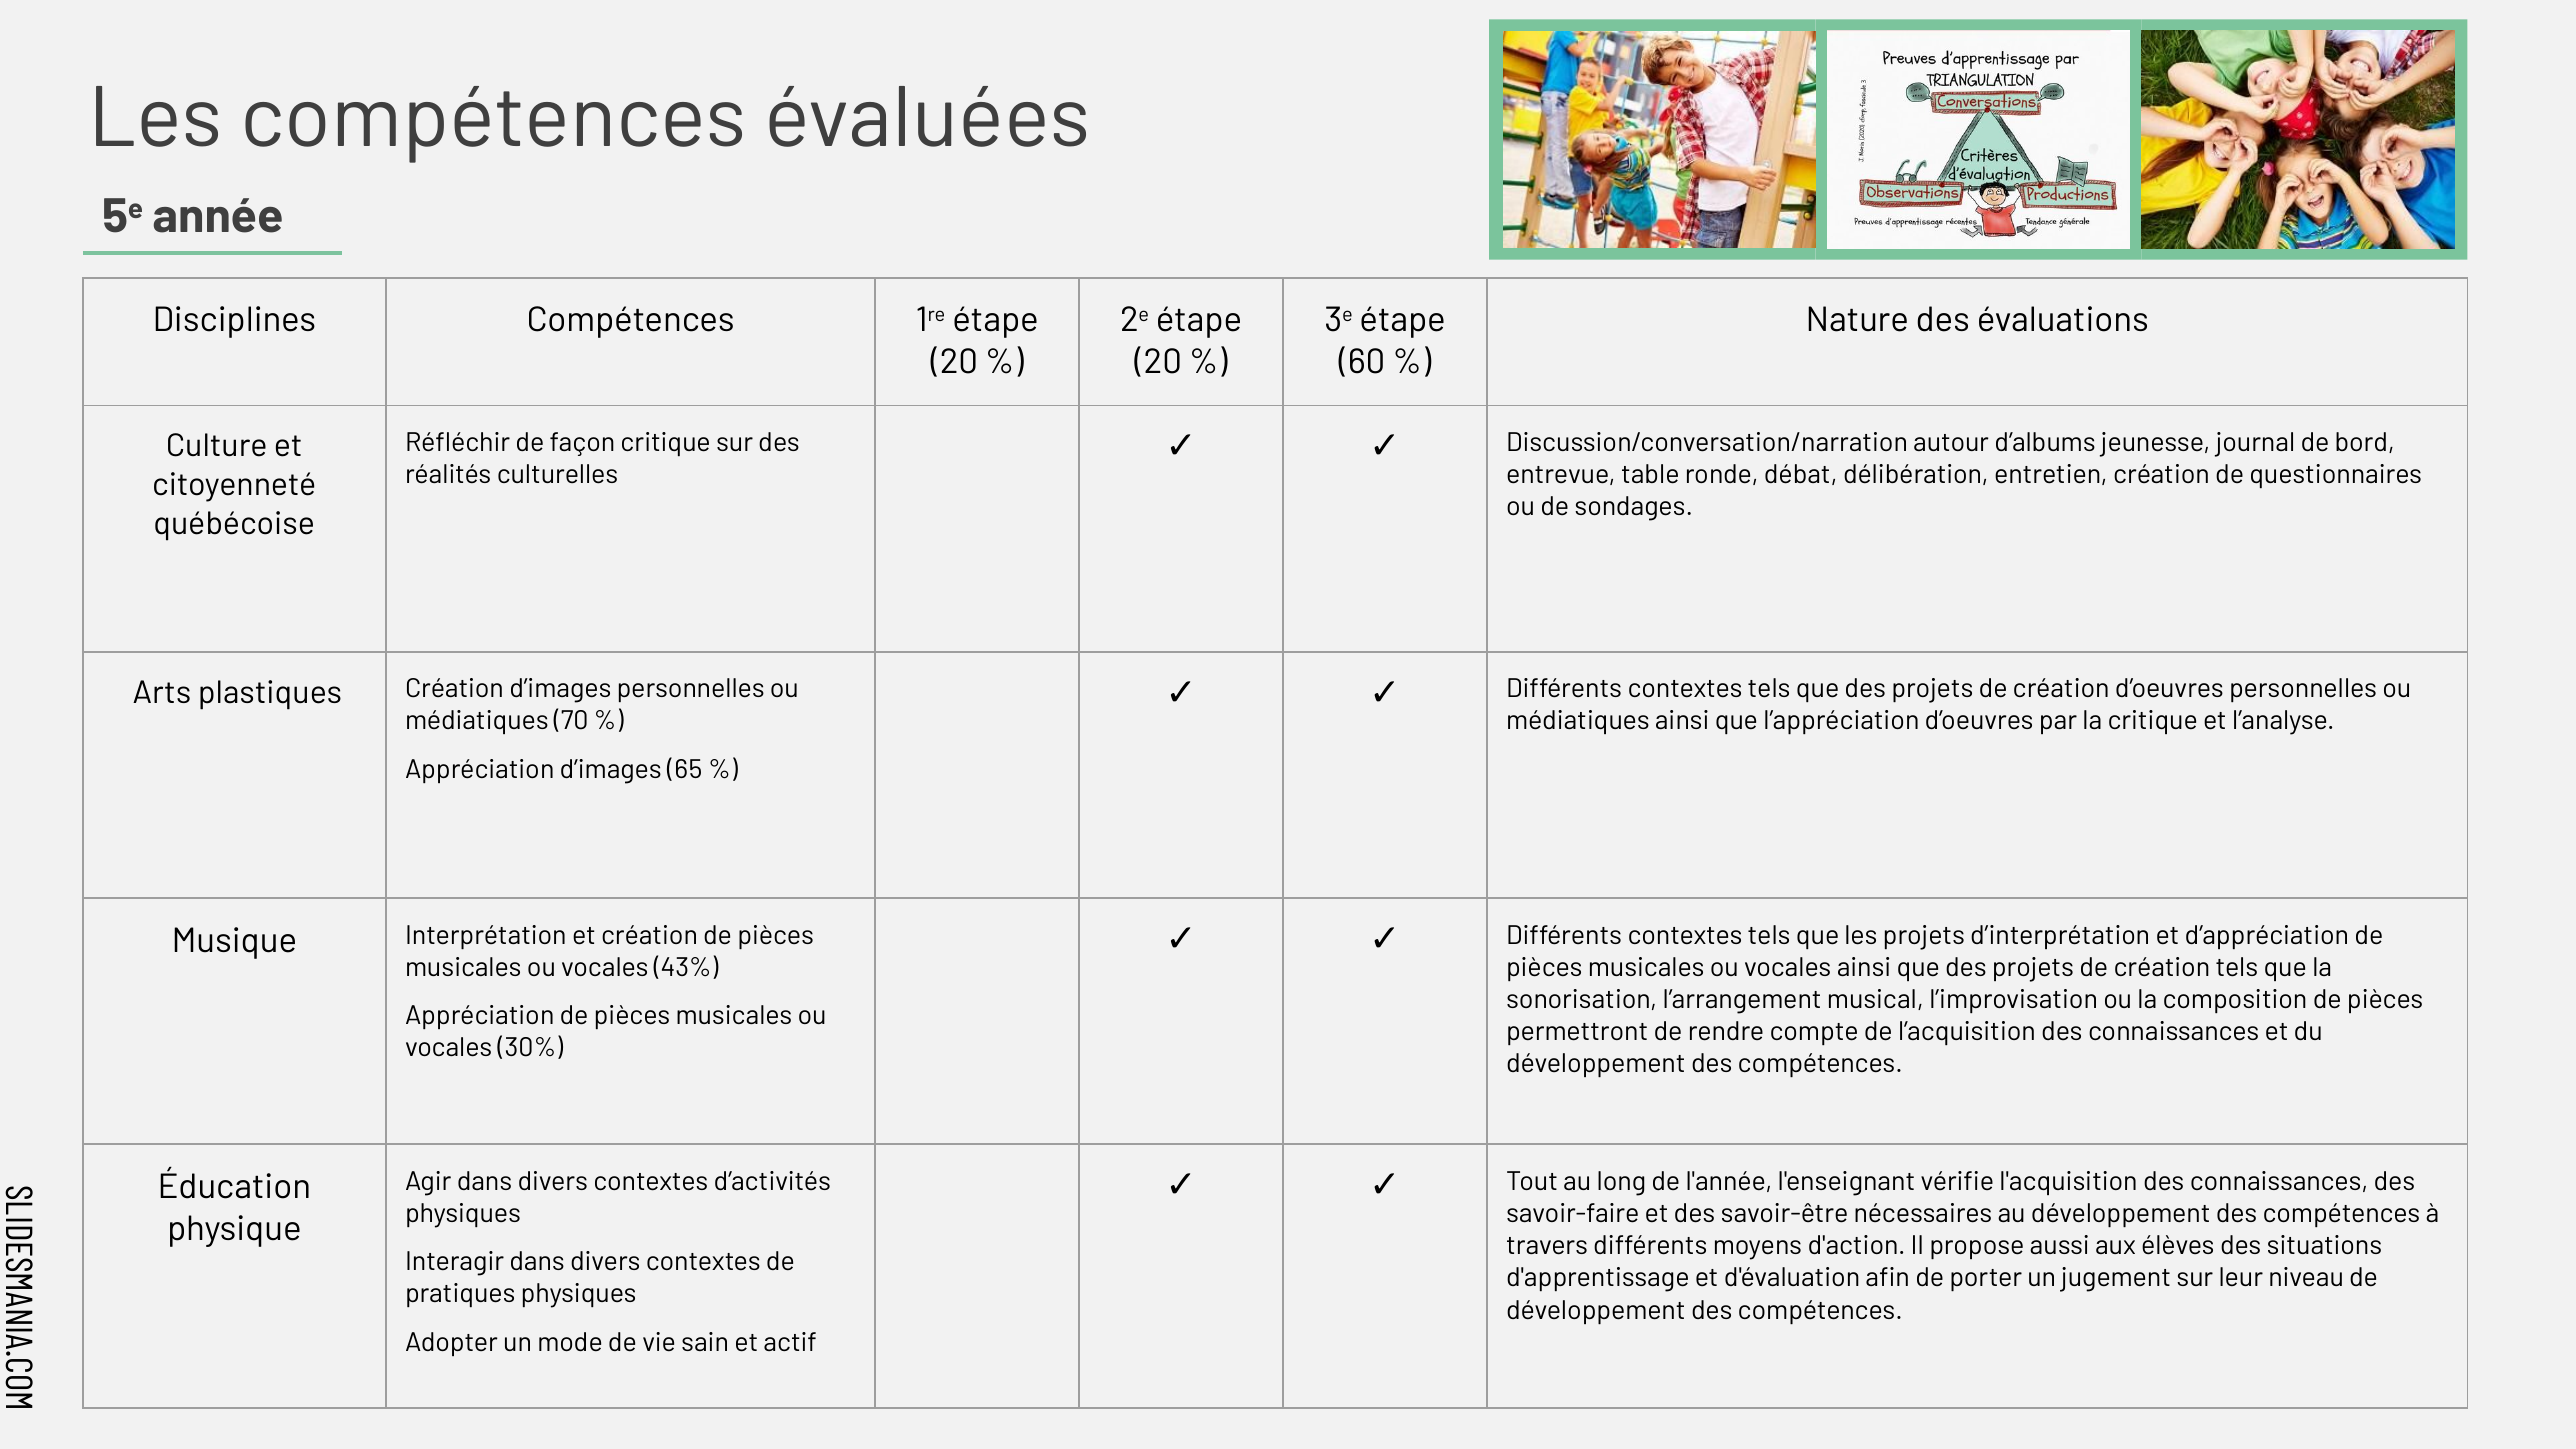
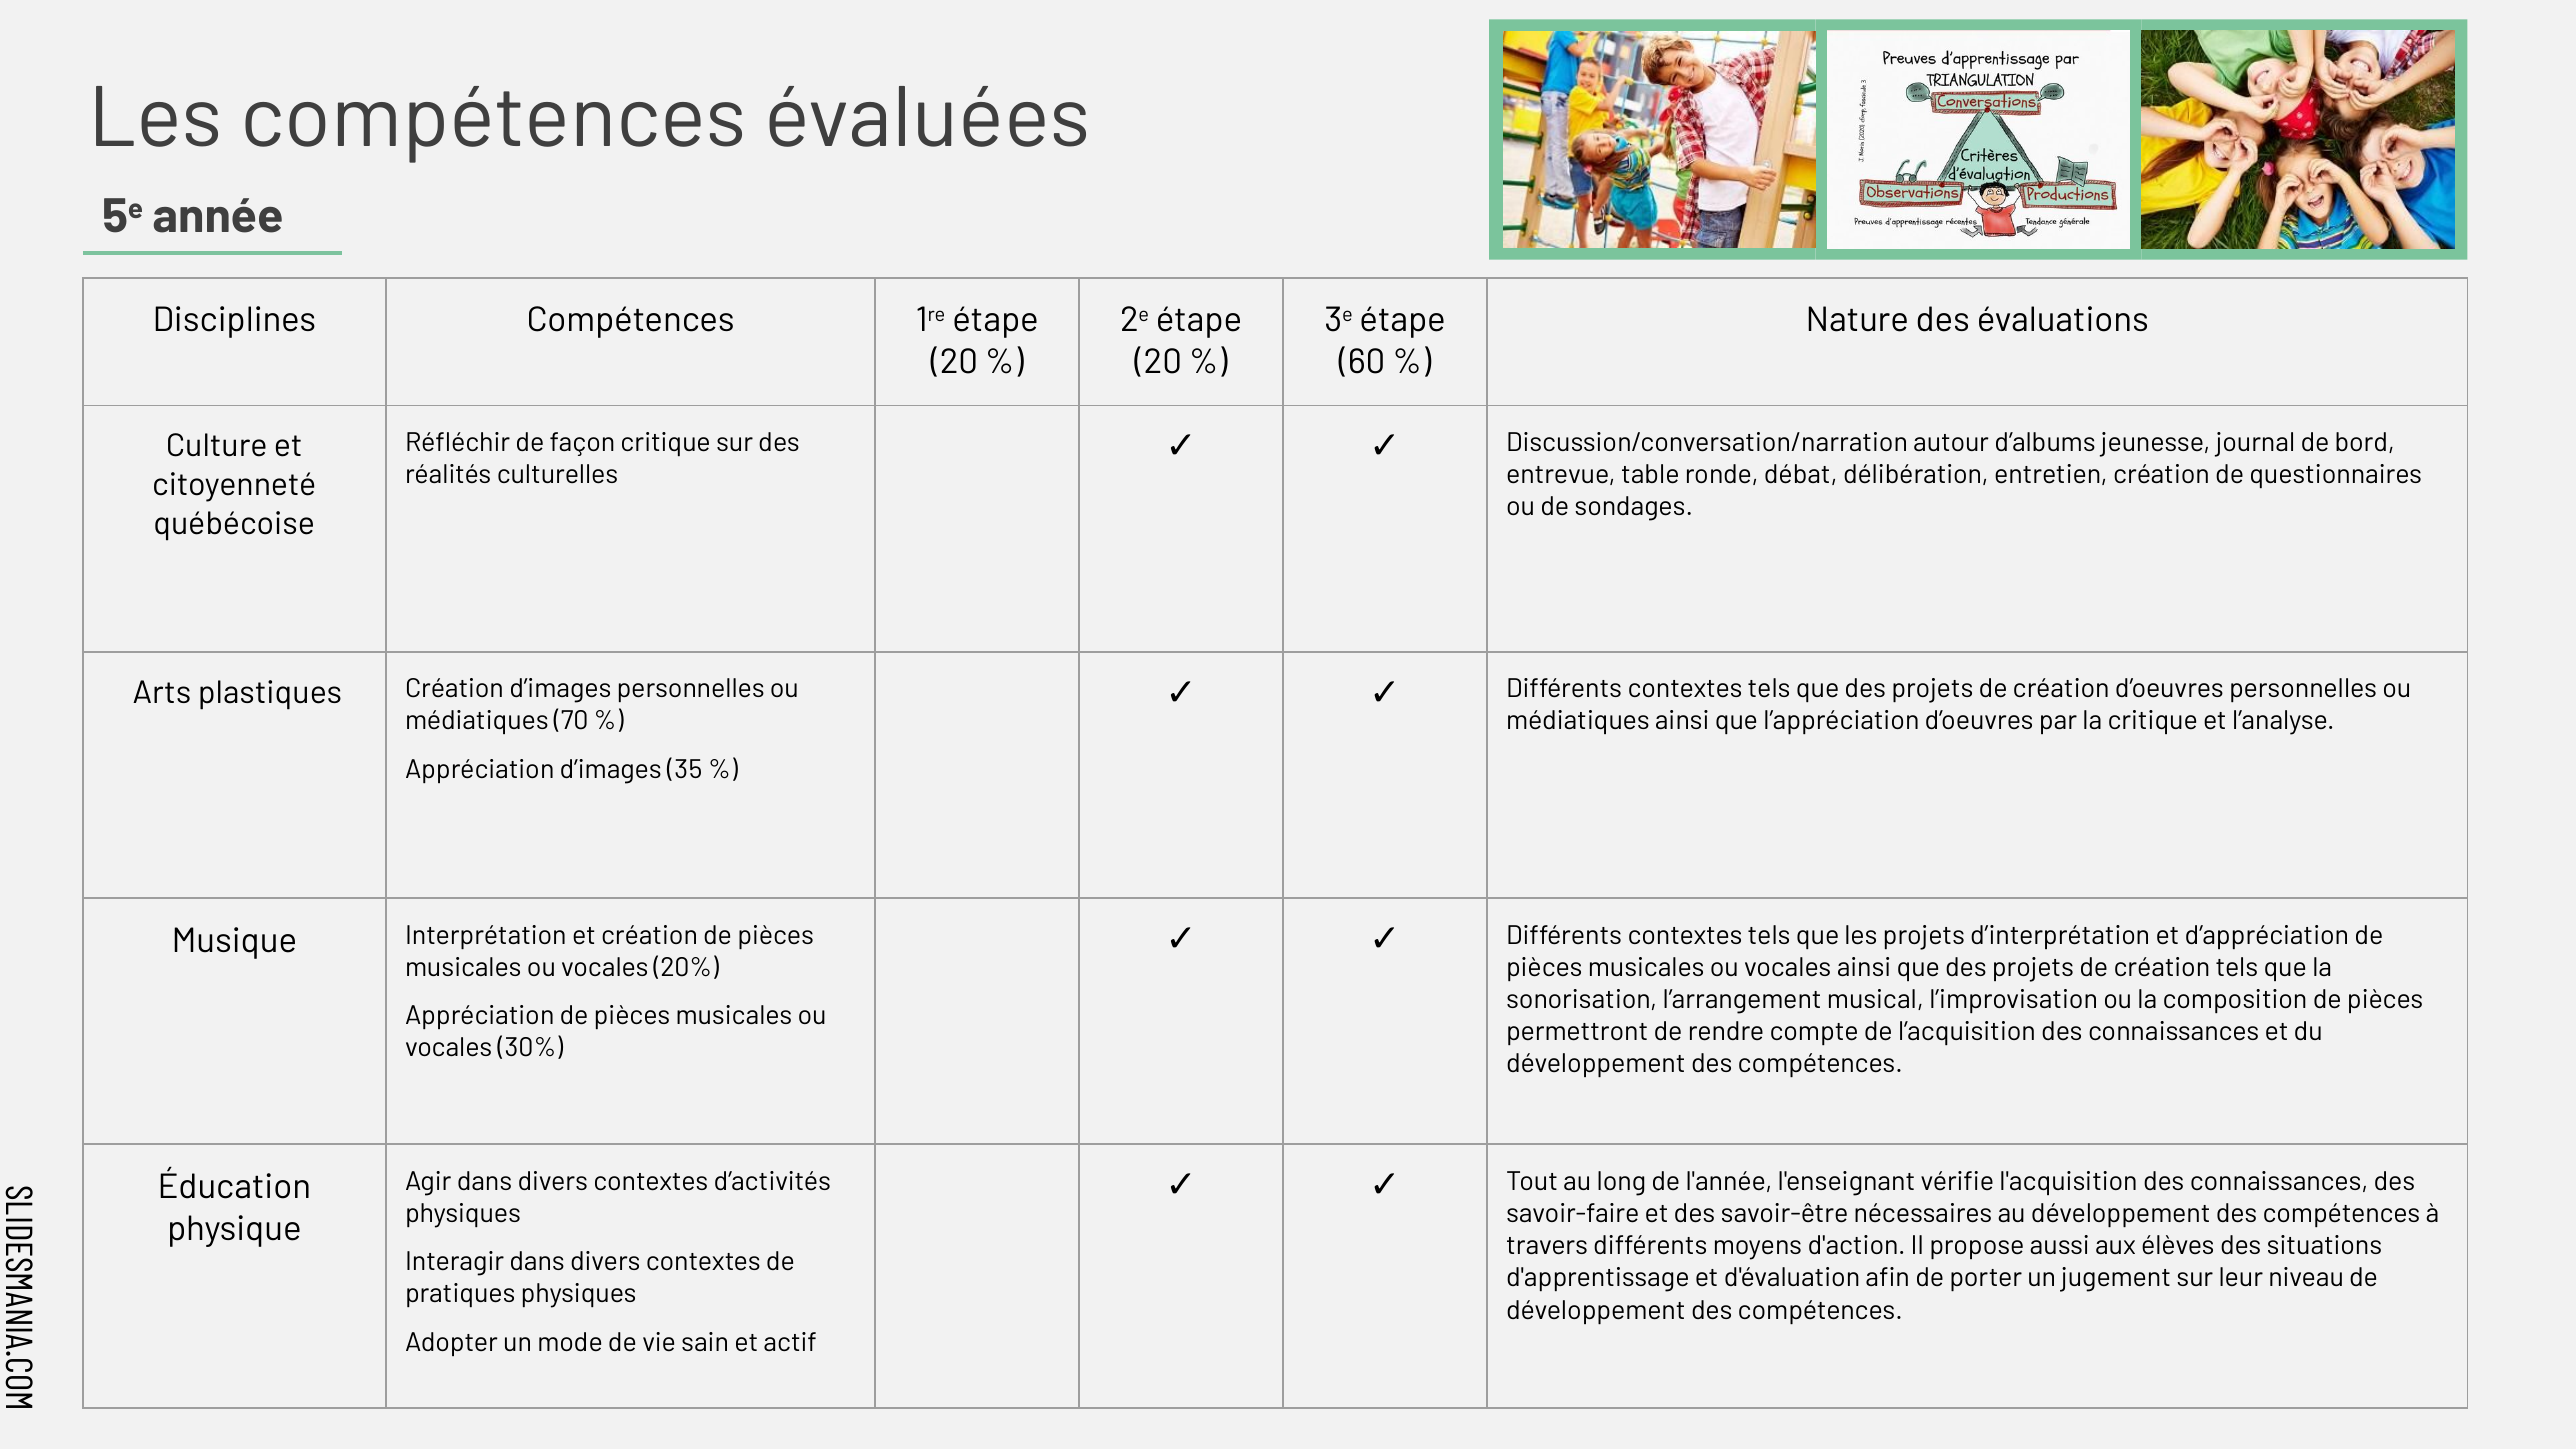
65: 65 -> 35 (685, 769)
43%: 43% -> 20% (686, 967)
